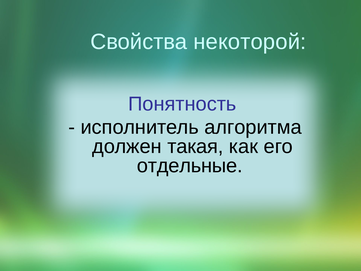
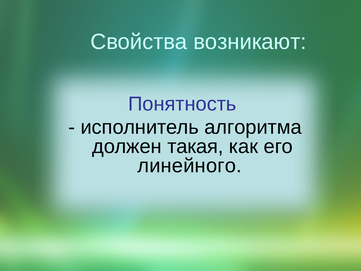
некоторой: некоторой -> возникают (250, 42)
отдельные: отдельные -> линейного (190, 166)
